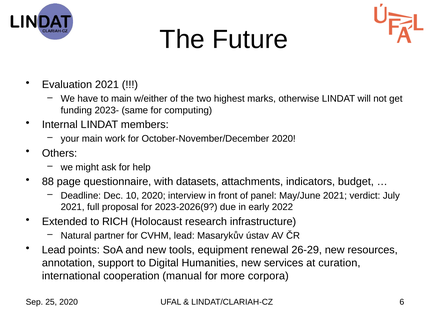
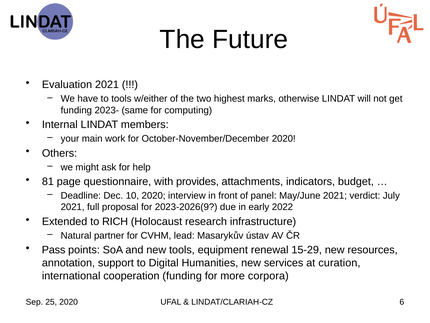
to main: main -> tools (121, 99)
88: 88 -> 81 (48, 181)
datasets: datasets -> provides (198, 181)
Lead: Lead -> Pass (54, 250)
26-29: 26-29 -> 15-29 (307, 250)
cooperation manual: manual -> funding (182, 275)
